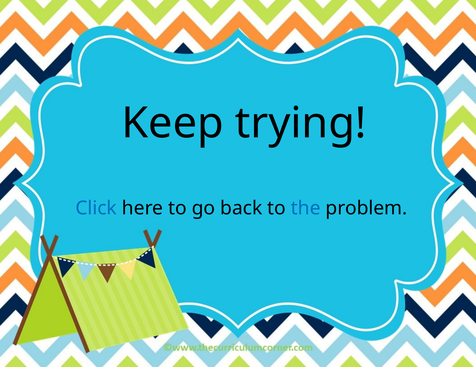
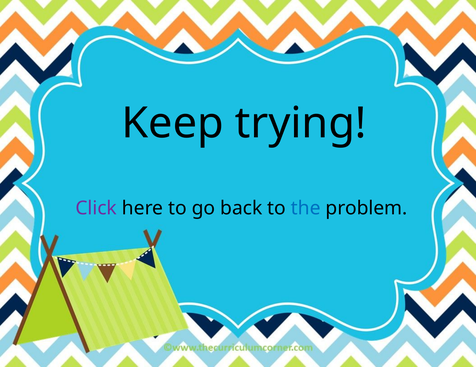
Click colour: blue -> purple (96, 209)
